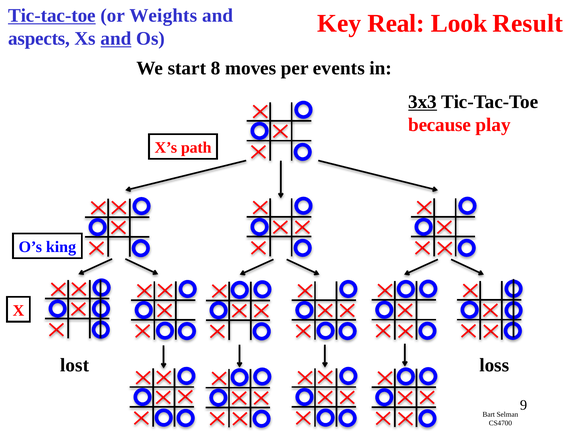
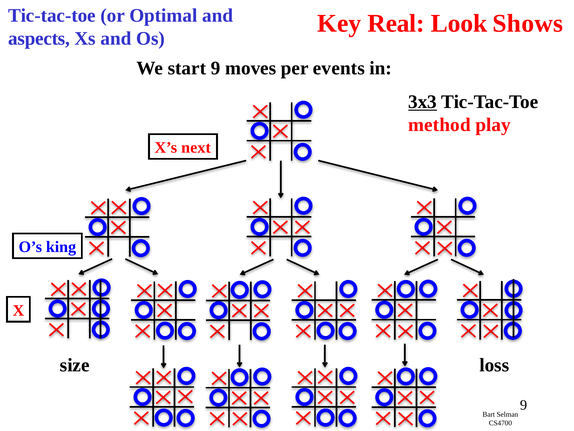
Tic-tac-toe underline: present -> none (52, 16)
Weights: Weights -> Optimal (163, 16)
Result: Result -> Shows (528, 23)
and underline: present -> none (116, 39)
start 8: 8 -> 9 (216, 68)
because: because -> method (439, 125)
path: path -> next (196, 147)
lost: lost -> size (75, 365)
